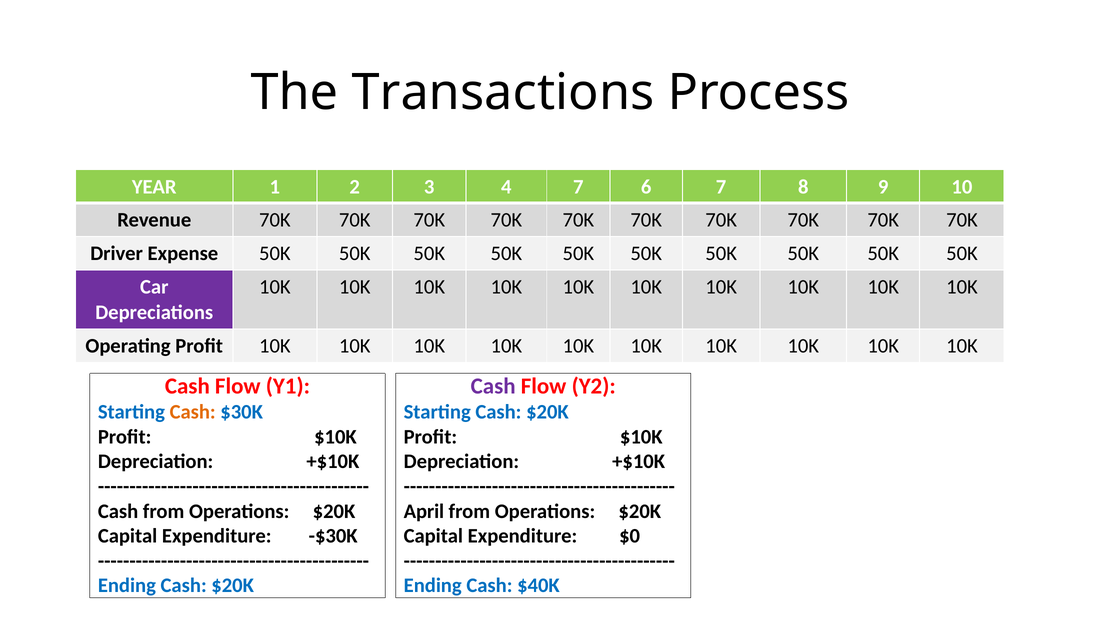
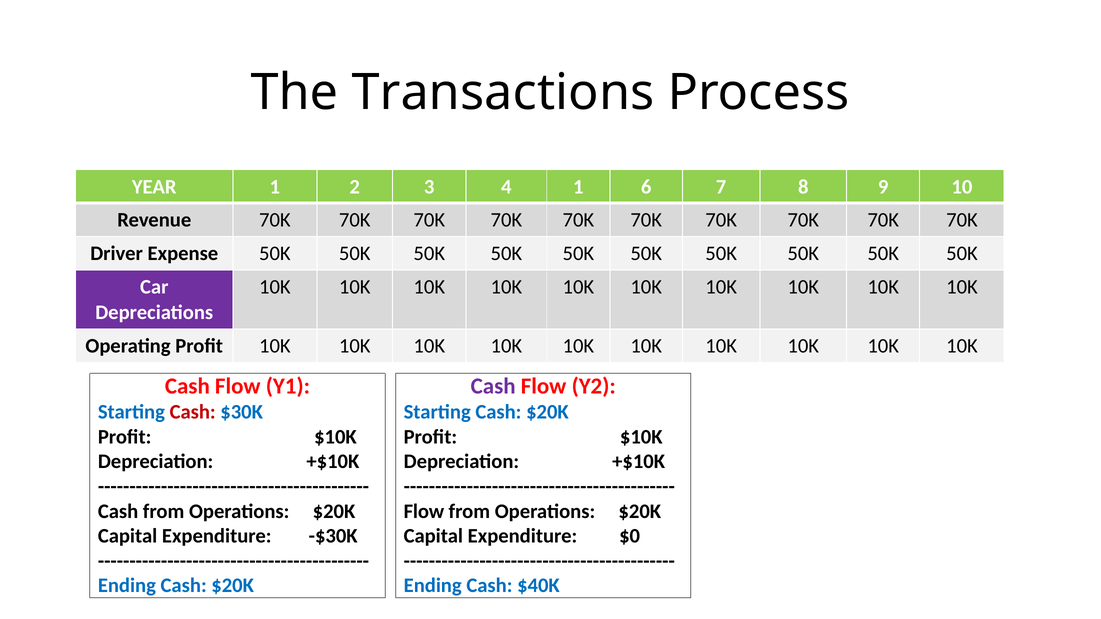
4 7: 7 -> 1 (578, 187)
Cash colour: orange -> red (193, 412)
April: April -> Flow (424, 511)
